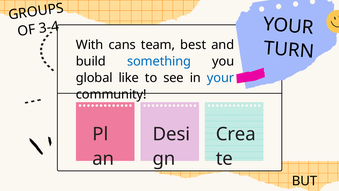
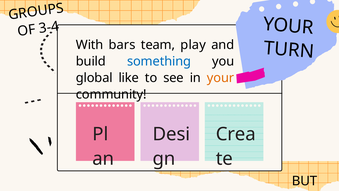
cans: cans -> bars (122, 45)
best: best -> play (193, 45)
your colour: blue -> orange (221, 78)
